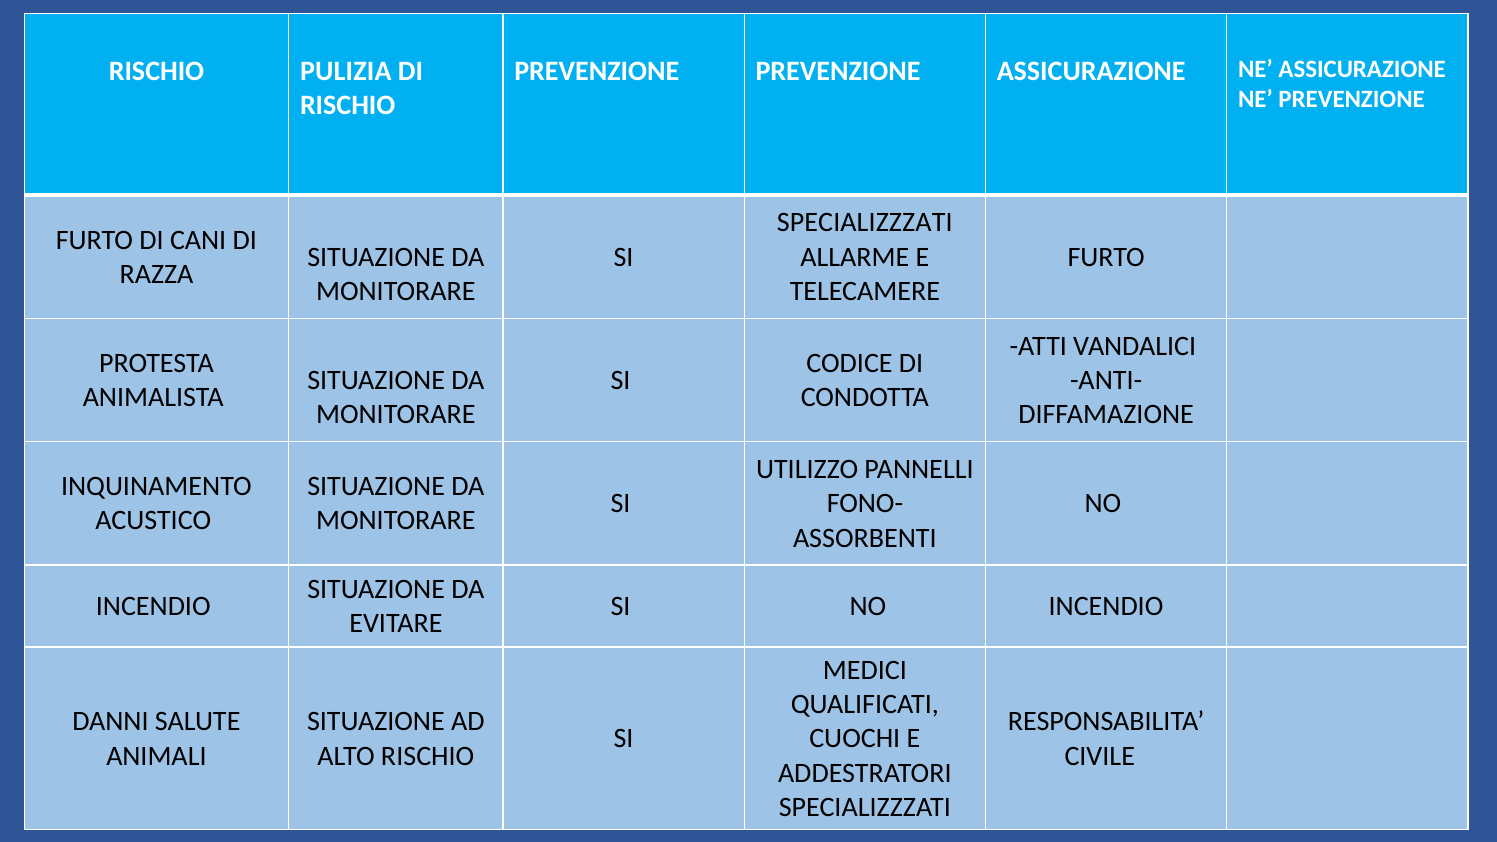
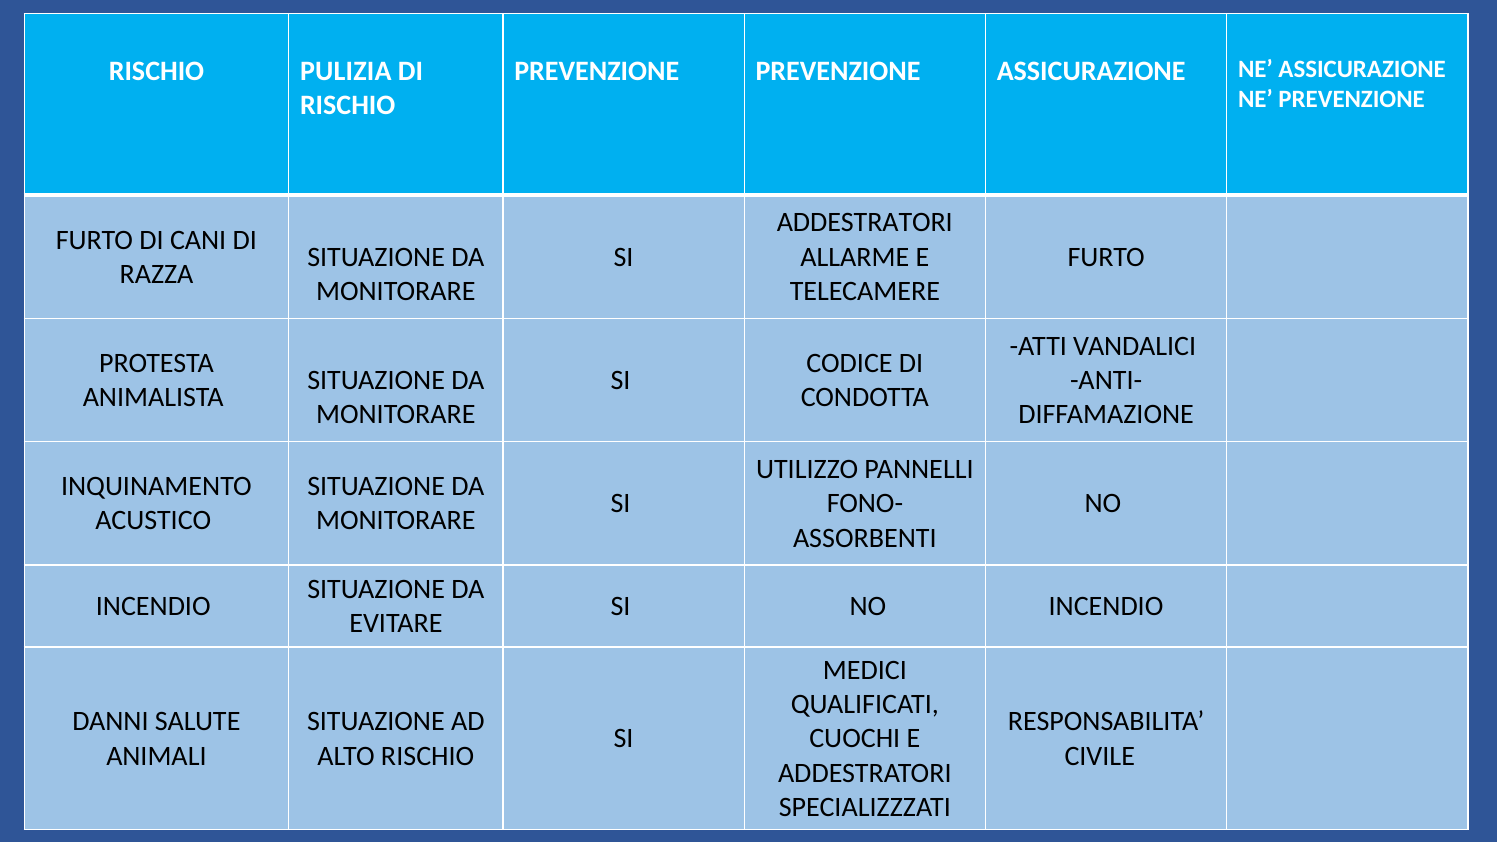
SPECIALIZZZATI: SPECIALIZZZATI -> ADDESTRATORI (865, 223)
